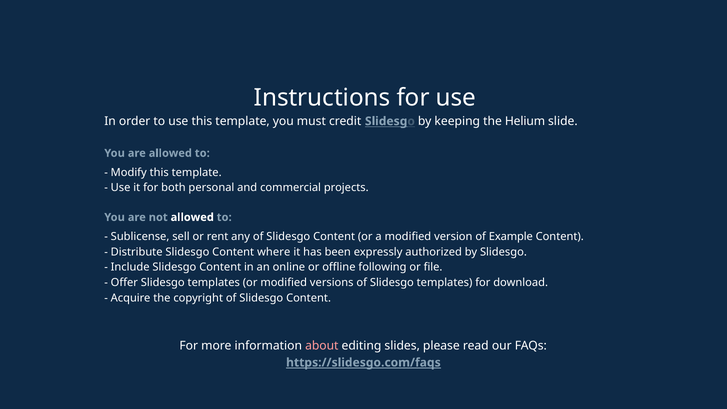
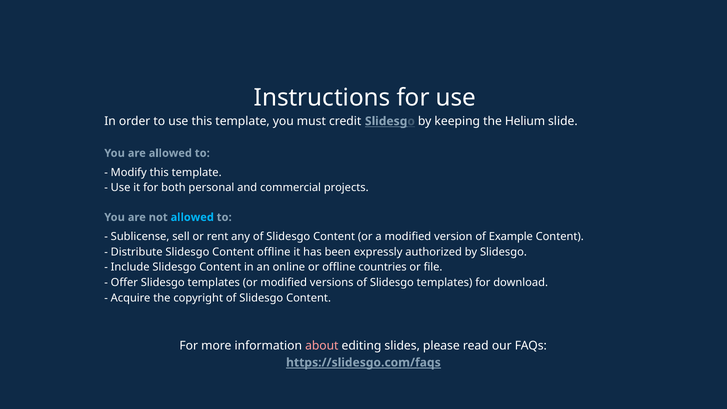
allowed colour: white -> light blue (192, 217)
Content where: where -> offline (274, 252)
following: following -> countries (383, 267)
